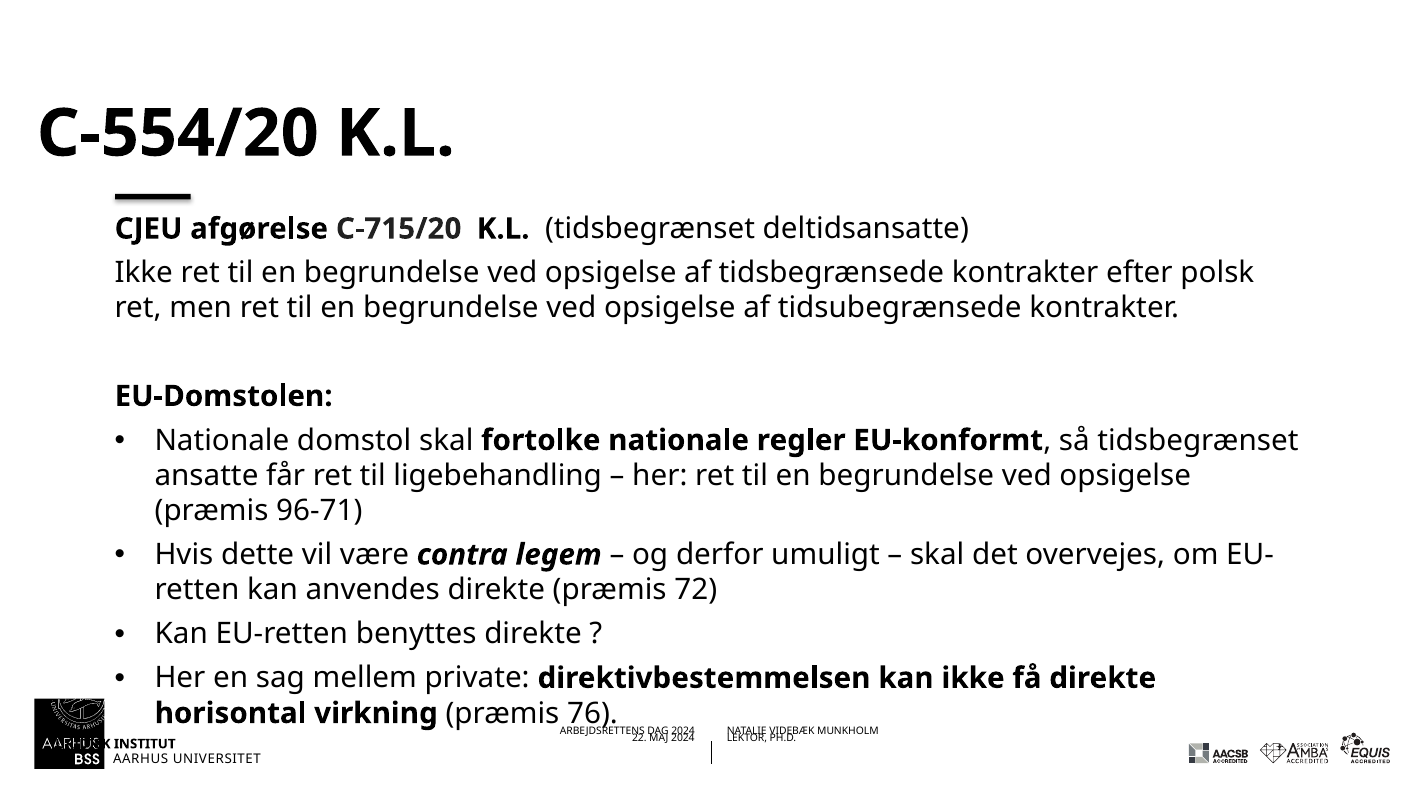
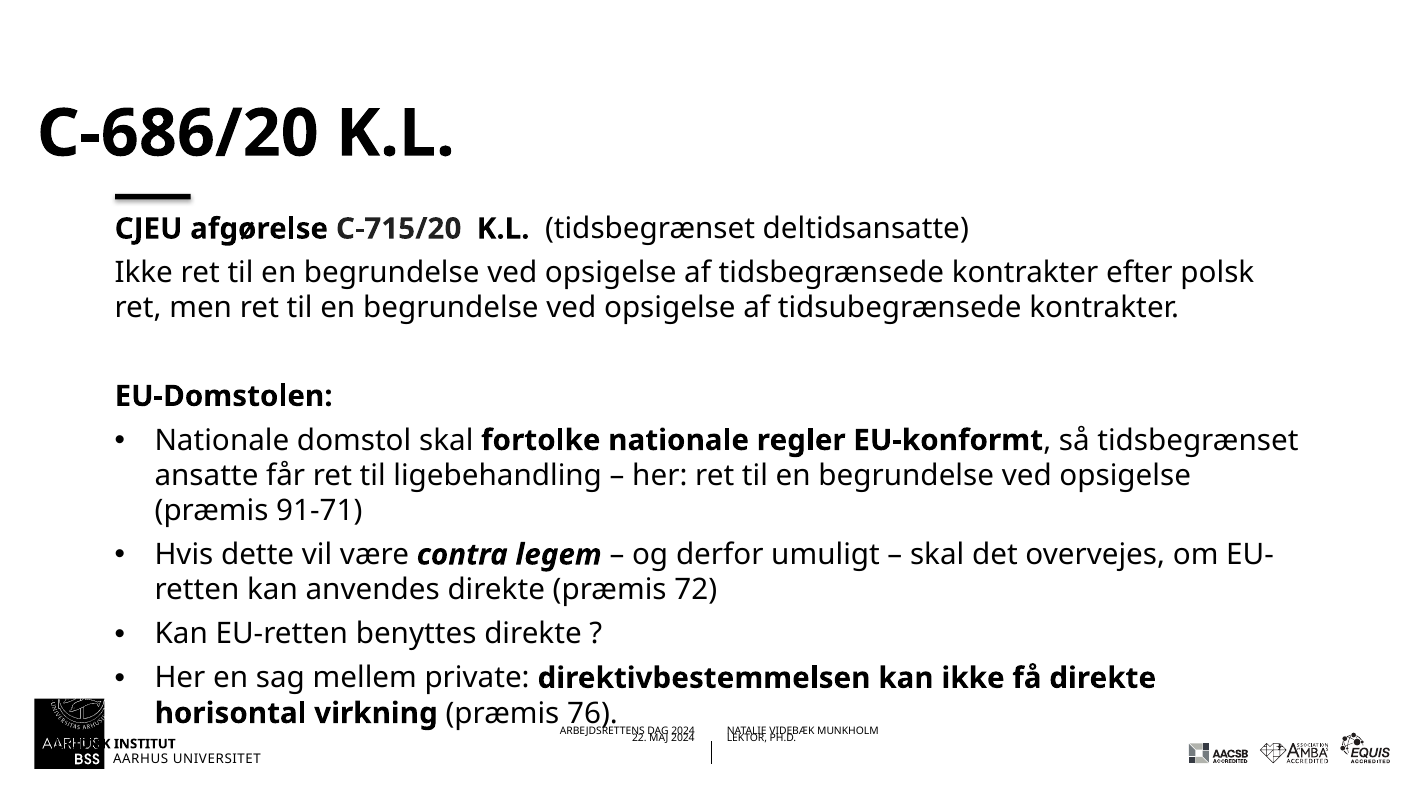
C-554/20: C-554/20 -> C-686/20 (178, 134)
96-71: 96-71 -> 91-71 (319, 511)
